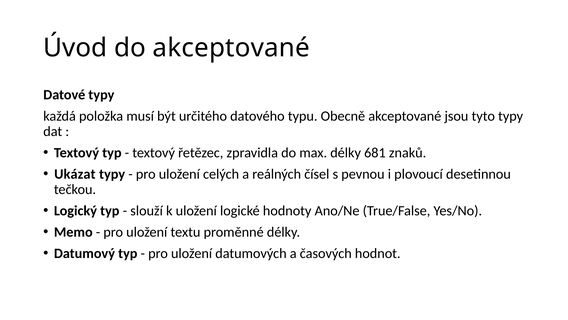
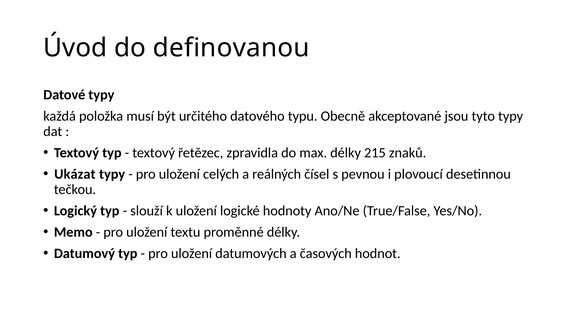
do akceptované: akceptované -> definovanou (231, 48)
681: 681 -> 215 (375, 153)
